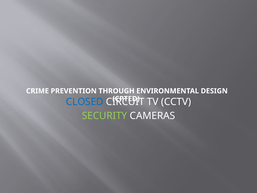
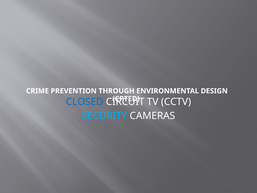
SECURITY colour: light green -> light blue (105, 116)
